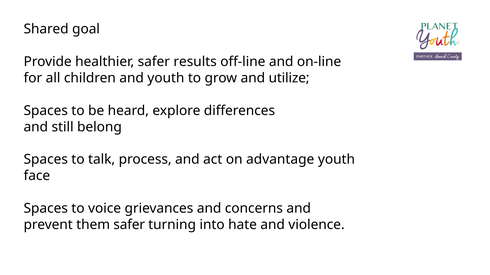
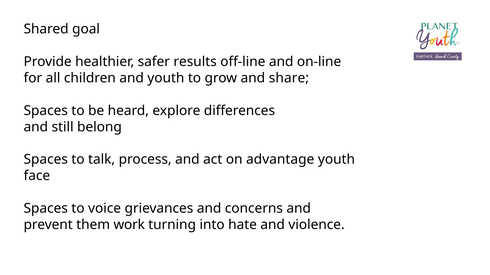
utilize: utilize -> share (289, 78)
them safer: safer -> work (129, 225)
